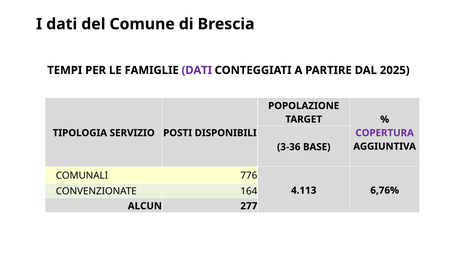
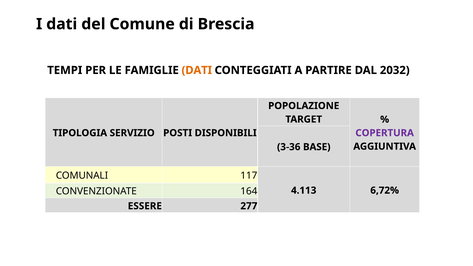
DATI colour: purple -> orange (197, 70)
2025: 2025 -> 2032 (395, 70)
776: 776 -> 117 (249, 176)
6,76%: 6,76% -> 6,72% (385, 190)
ALCUN: ALCUN -> ESSERE (145, 206)
